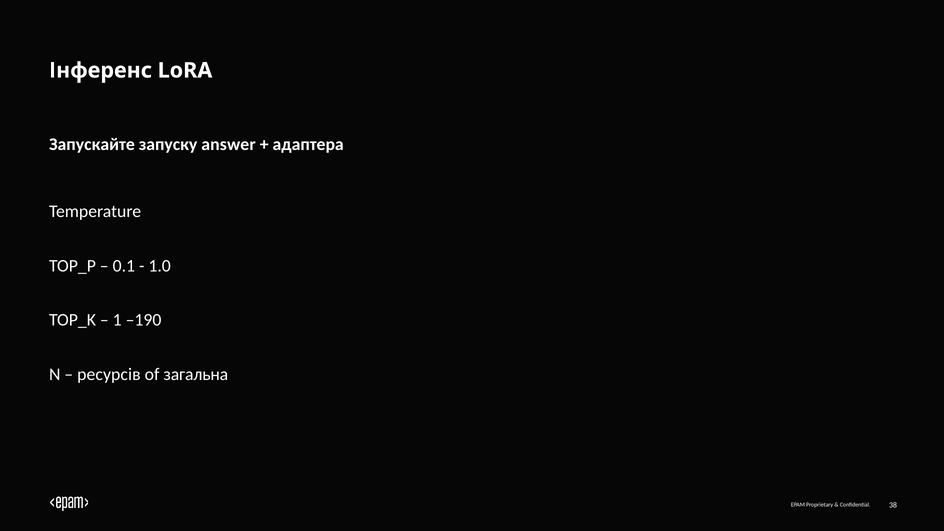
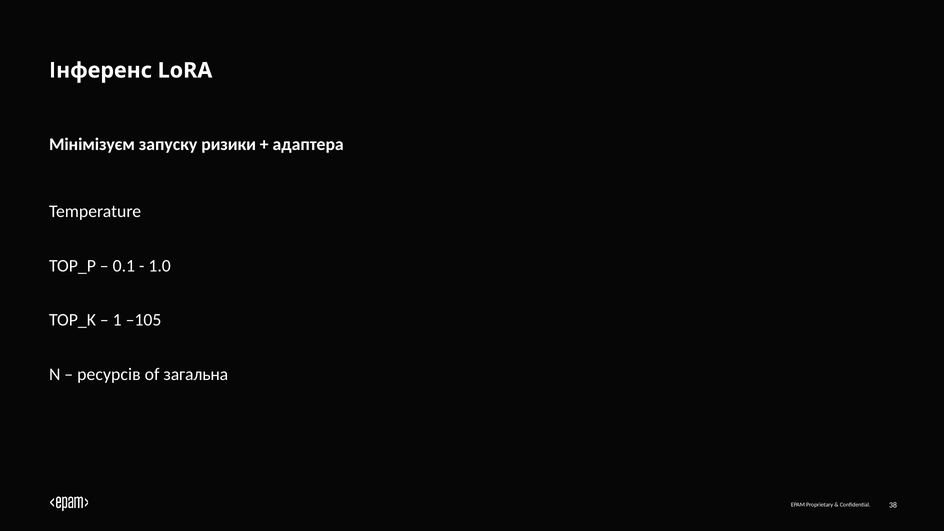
Запускайте: Запускайте -> Мінімізуєм (92, 145)
answer: answer -> ризики (229, 145)
–190: –190 -> –105 (144, 320)
